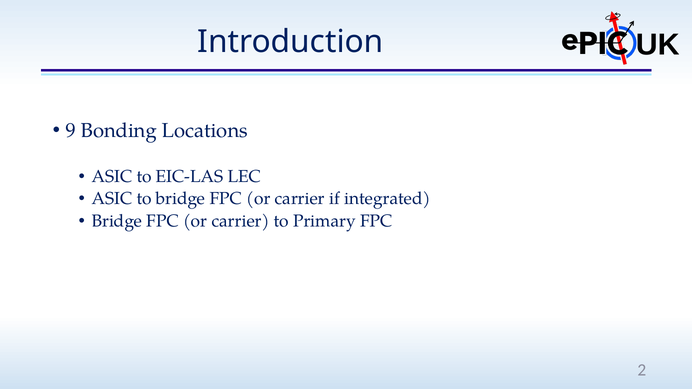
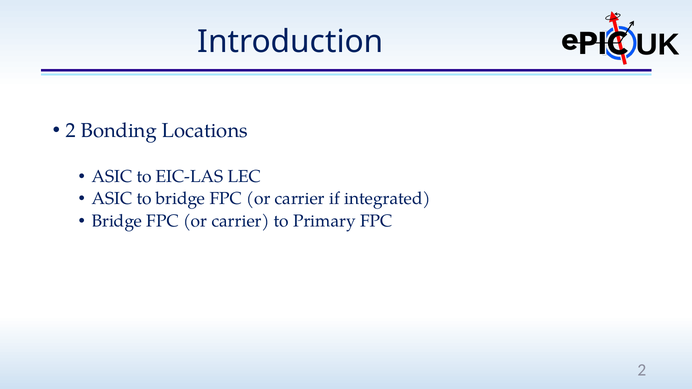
9: 9 -> 2 (71, 131)
